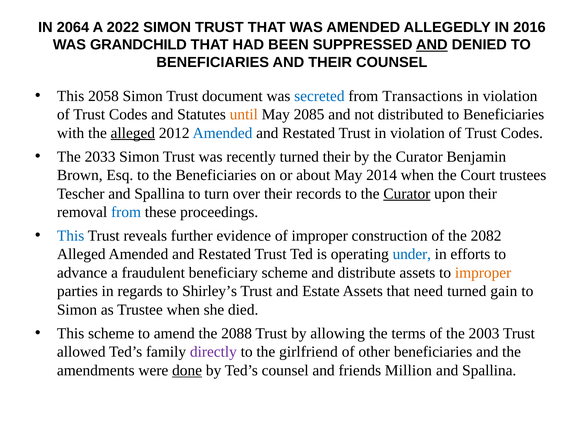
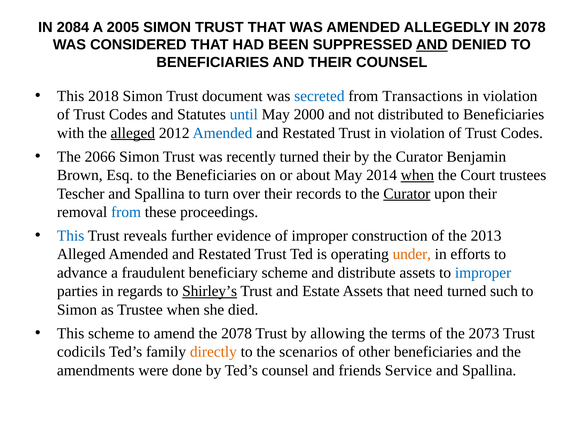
2064: 2064 -> 2084 (73, 27)
2022: 2022 -> 2005 (123, 27)
IN 2016: 2016 -> 2078 (529, 27)
GRANDCHILD: GRANDCHILD -> CONSIDERED (138, 45)
2058: 2058 -> 2018 (103, 96)
until colour: orange -> blue (244, 114)
2085: 2085 -> 2000 (309, 114)
2033: 2033 -> 2066 (100, 157)
when underline: none -> present (417, 175)
2082: 2082 -> 2013 (486, 236)
under colour: blue -> orange (412, 254)
improper colour: orange -> blue (483, 273)
Shirley’s underline: none -> present (210, 291)
gain: gain -> such (504, 291)
the 2088: 2088 -> 2078 (237, 333)
2003: 2003 -> 2073 (484, 333)
allowed: allowed -> codicils (81, 352)
directly colour: purple -> orange (213, 352)
girlfriend: girlfriend -> scenarios (308, 352)
done underline: present -> none (187, 370)
Million: Million -> Service (408, 370)
